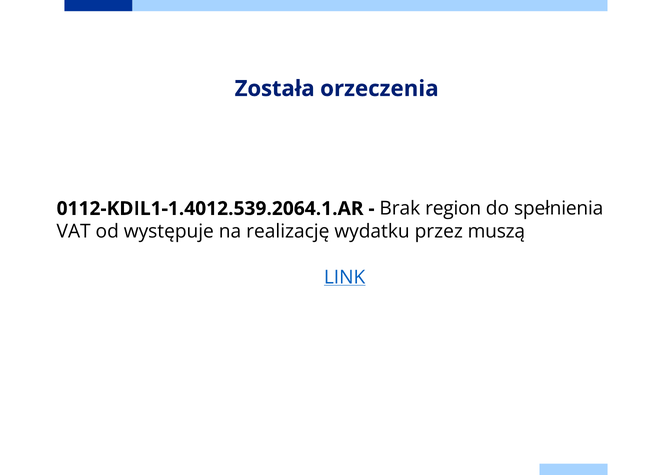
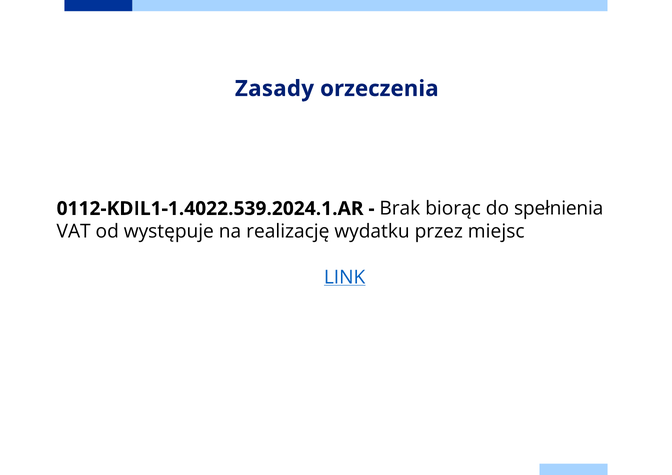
Została: Została -> Zasady (274, 89)
0112-KDIL1-1.4012.539.2064.1.AR: 0112-KDIL1-1.4012.539.2064.1.AR -> 0112-KDIL1-1.4022.539.2024.1.AR (210, 209)
region: region -> biorąc (453, 209)
muszą: muszą -> miejsc (496, 232)
